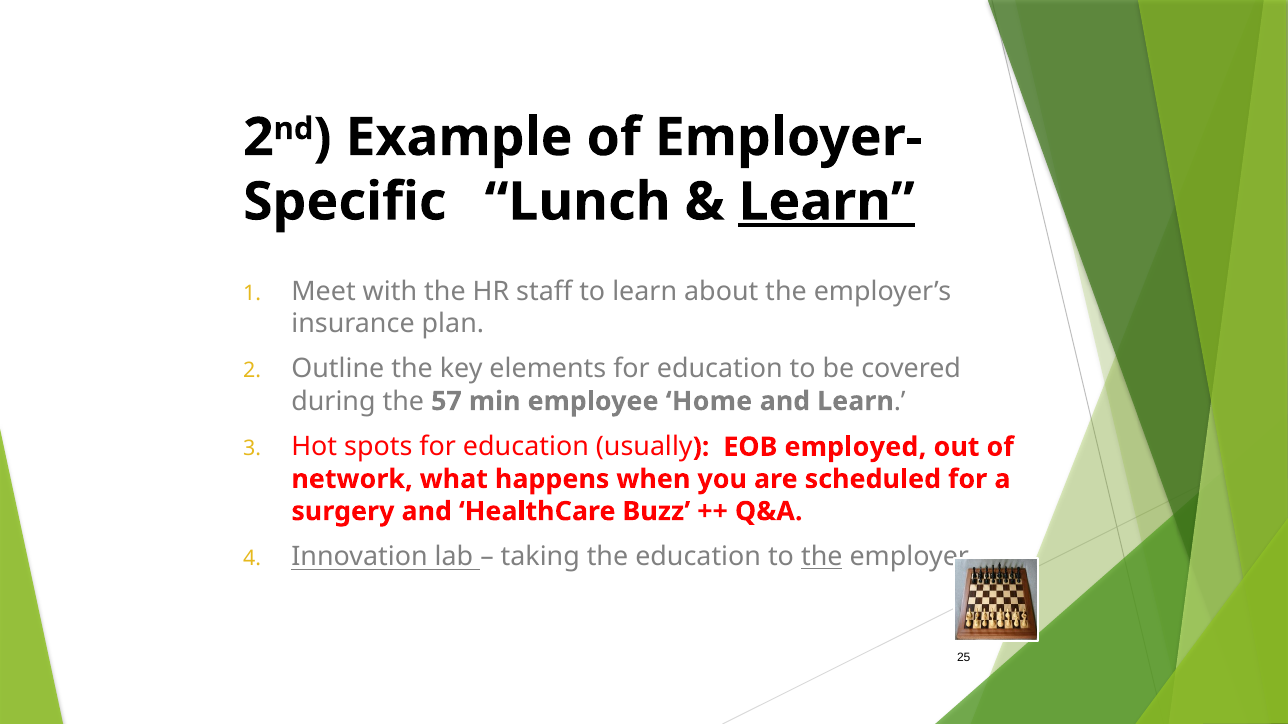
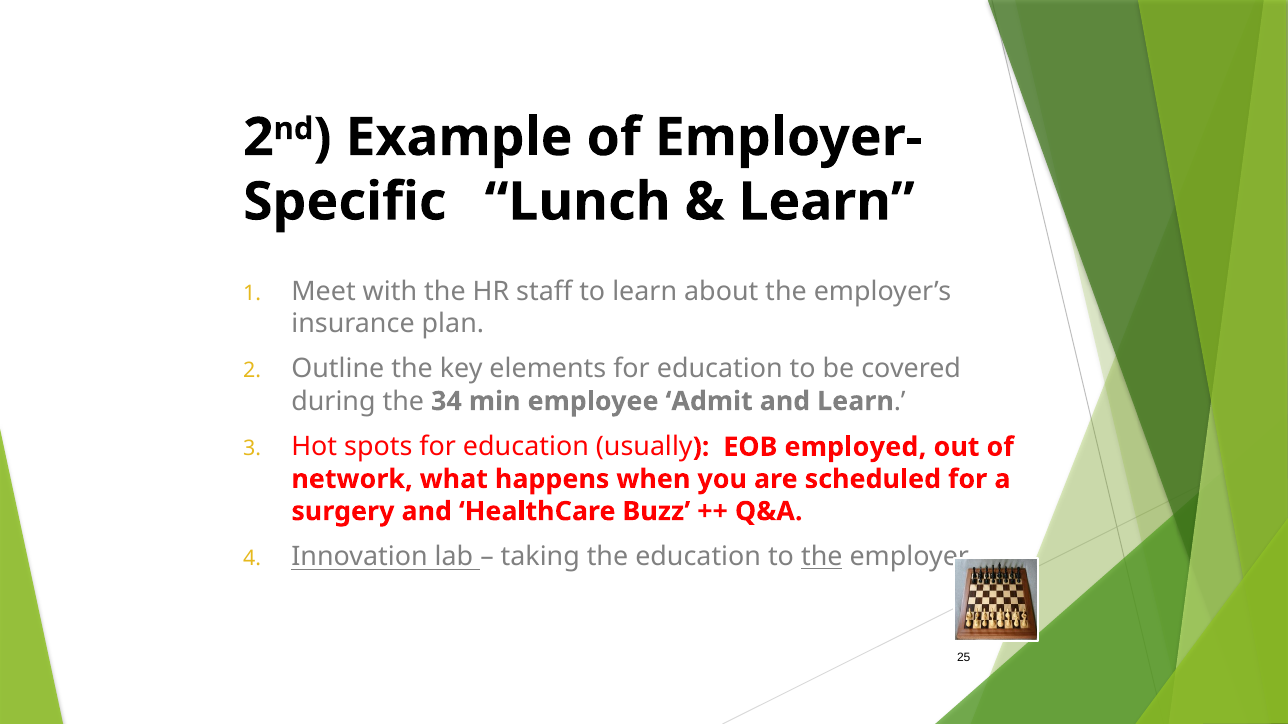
Learn underline: present -> none (827, 202)
57: 57 -> 34 (447, 402)
Home: Home -> Admit (709, 402)
